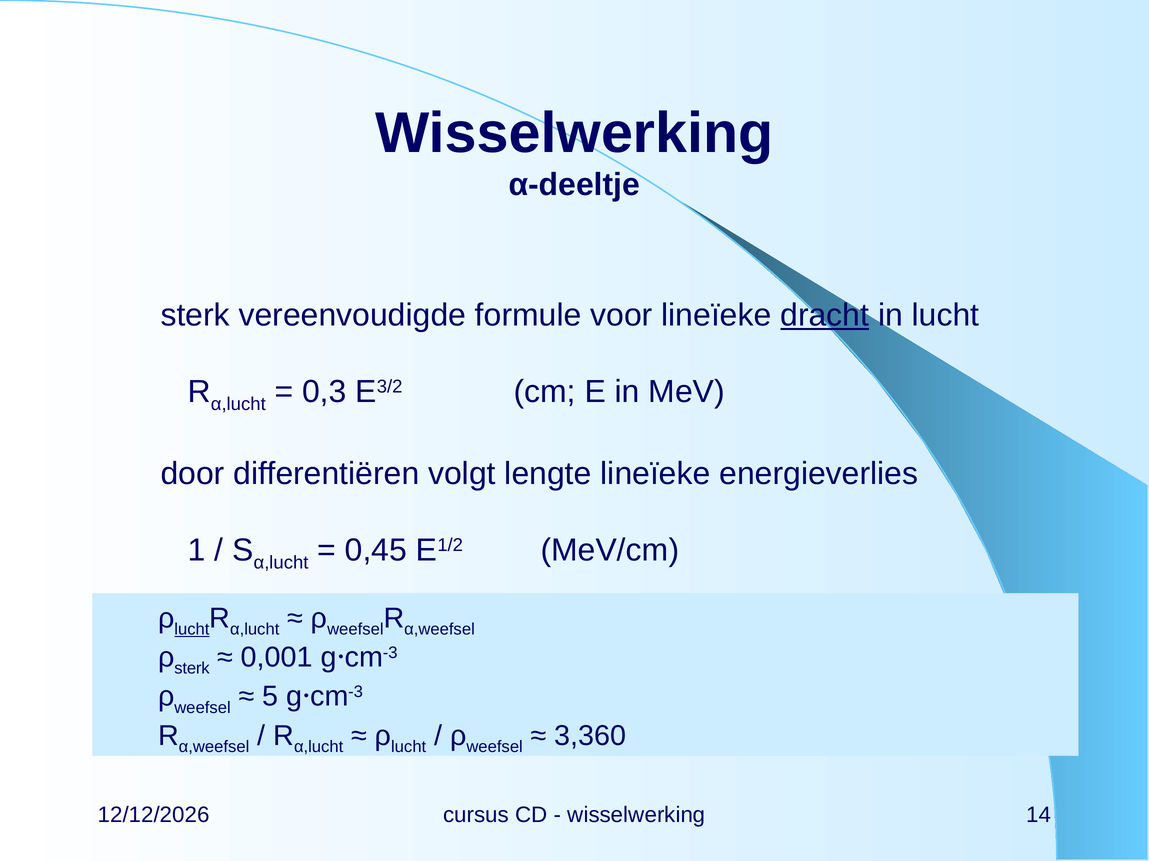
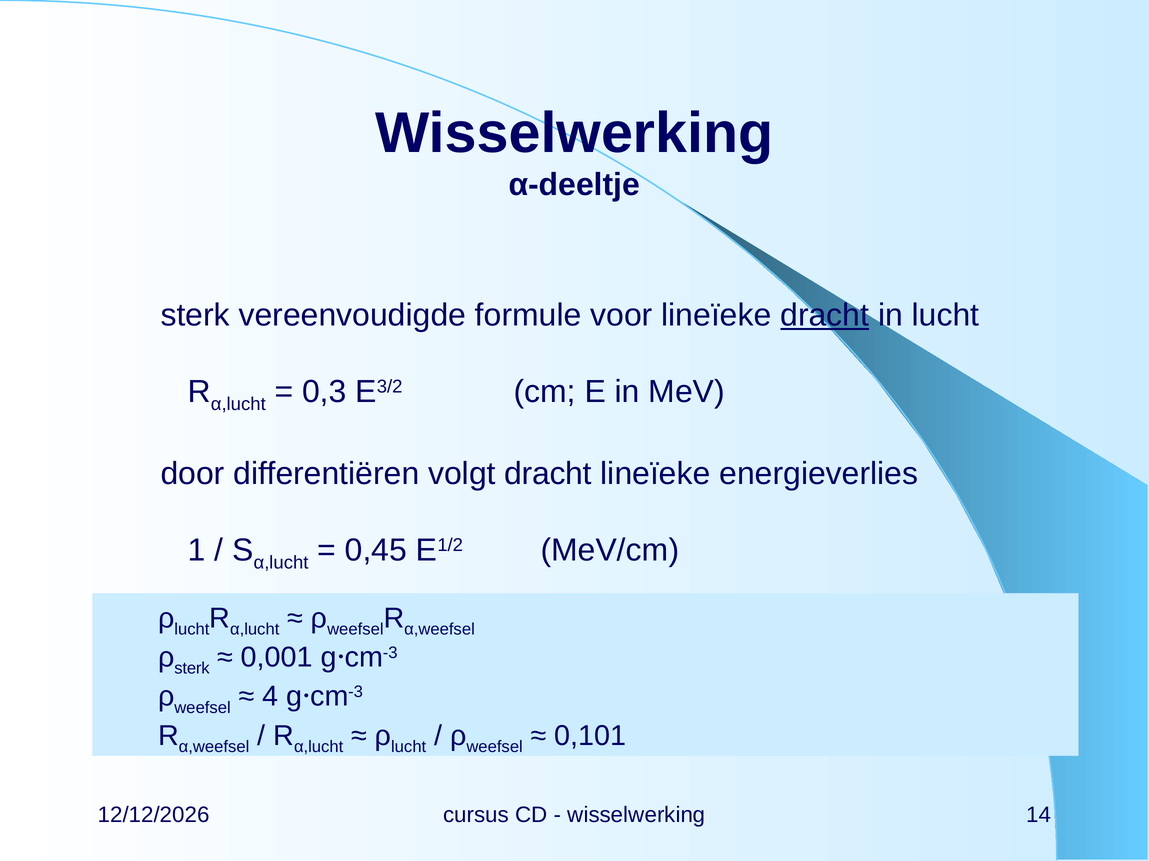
volgt lengte: lengte -> dracht (548, 474)
lucht underline: present -> none (192, 630)
5: 5 -> 4 (270, 697)
3,360: 3,360 -> 0,101 (590, 736)
